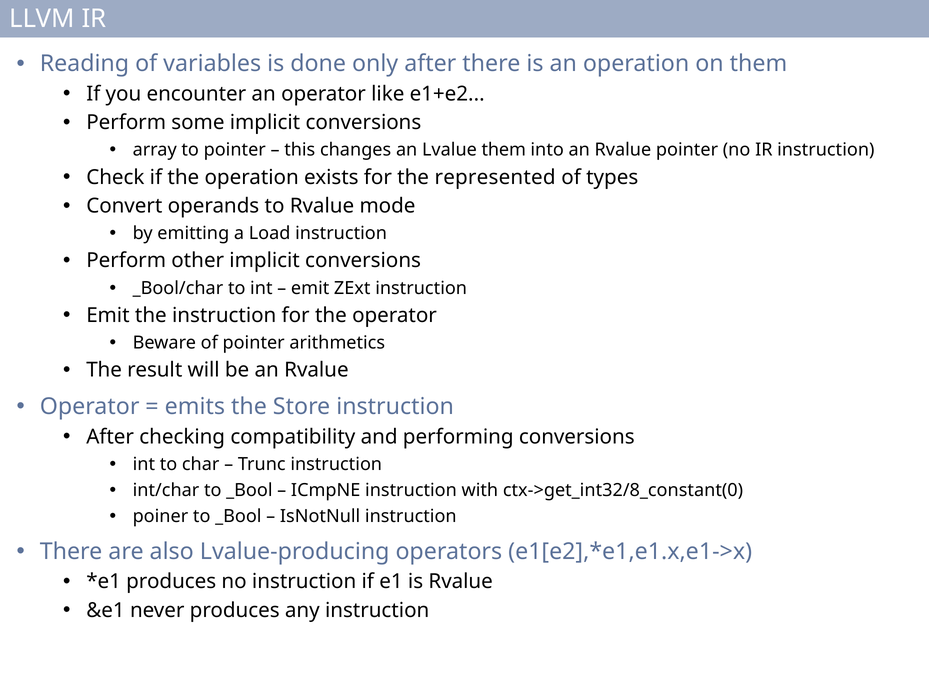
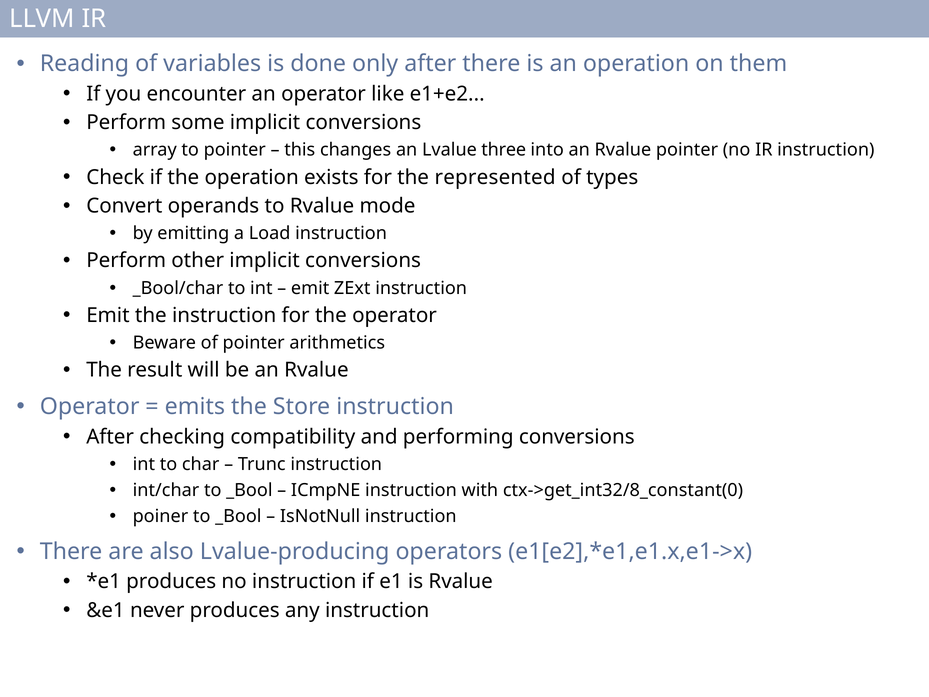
Lvalue them: them -> three (504, 150)
